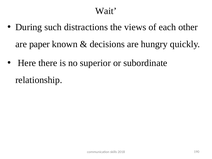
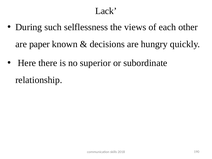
Wait: Wait -> Lack (106, 11)
distractions: distractions -> selflessness (86, 27)
